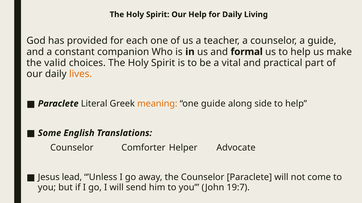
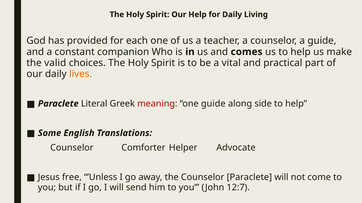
formal: formal -> comes (247, 52)
meaning colour: orange -> red (157, 104)
lead: lead -> free (72, 178)
19:7: 19:7 -> 12:7 (238, 188)
